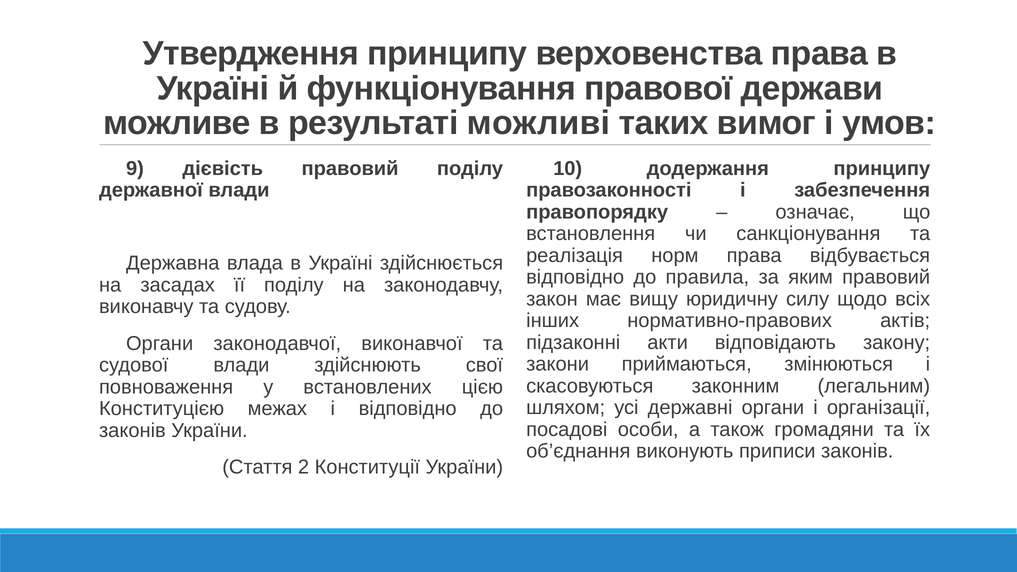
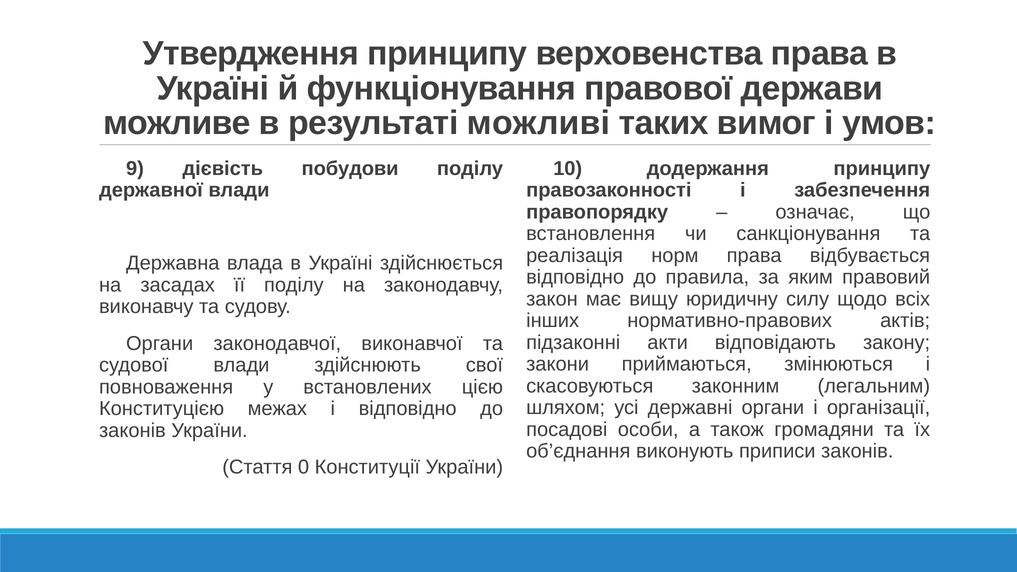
дієвість правовий: правовий -> побудови (350, 169)
2: 2 -> 0 (304, 467)
